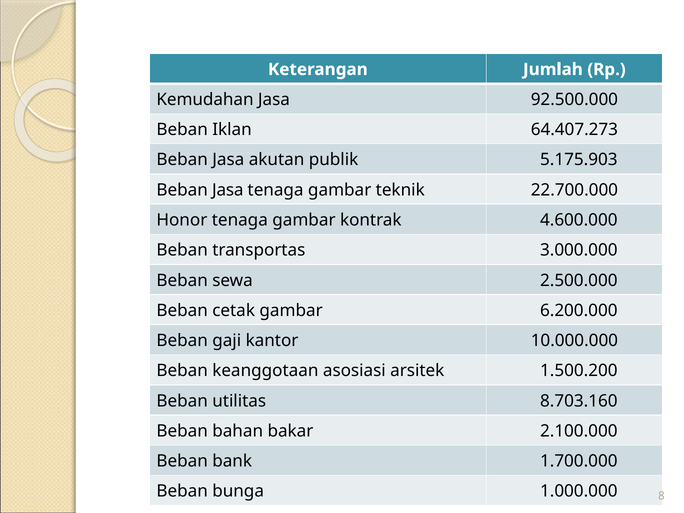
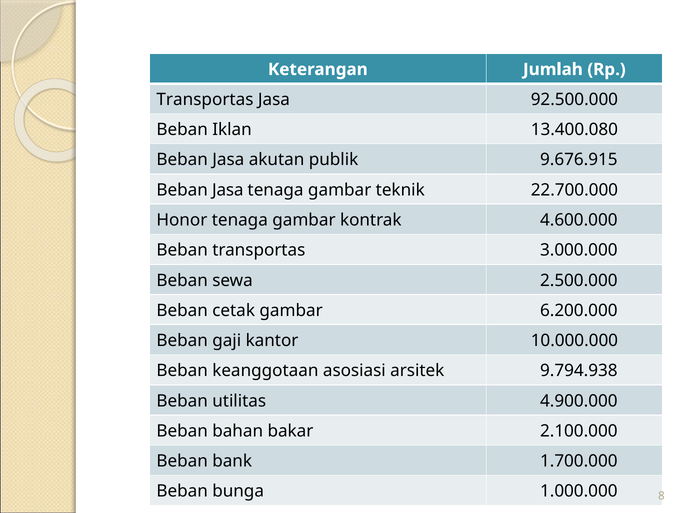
Kemudahan: Kemudahan -> Transportas (205, 100)
64.407.273: 64.407.273 -> 13.400.080 (574, 130)
5.175.903: 5.175.903 -> 9.676.915 (579, 160)
1.500.200: 1.500.200 -> 9.794.938 (579, 371)
8.703.160: 8.703.160 -> 4.900.000 (579, 401)
